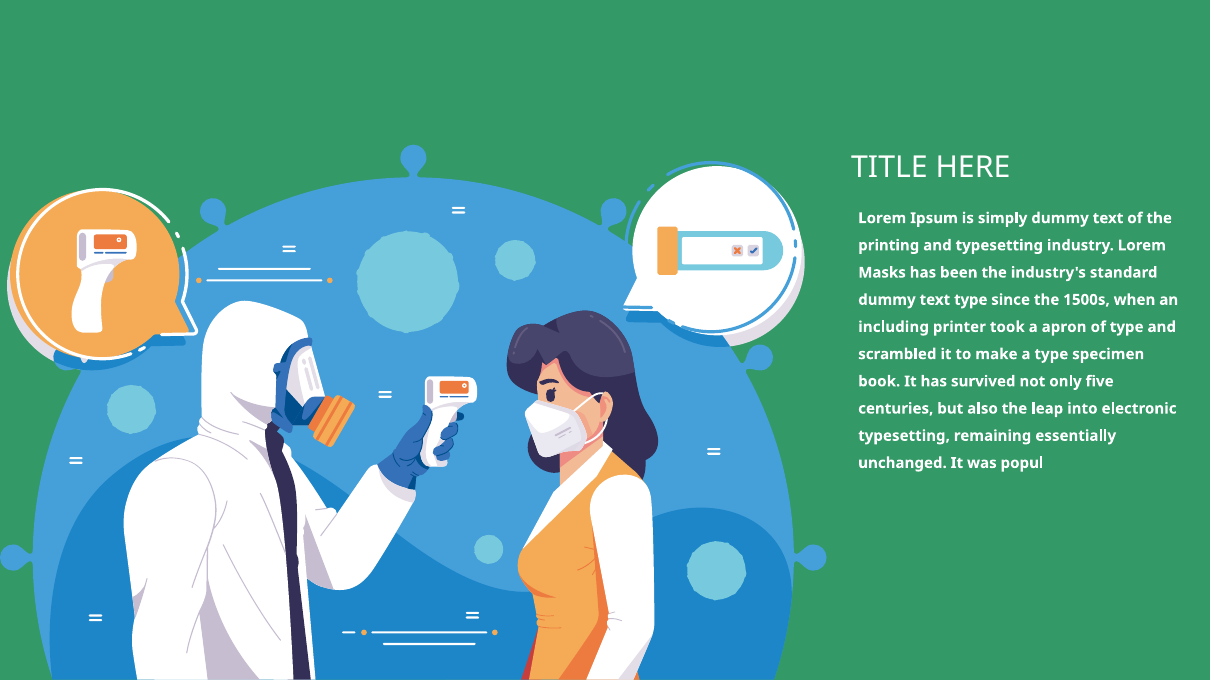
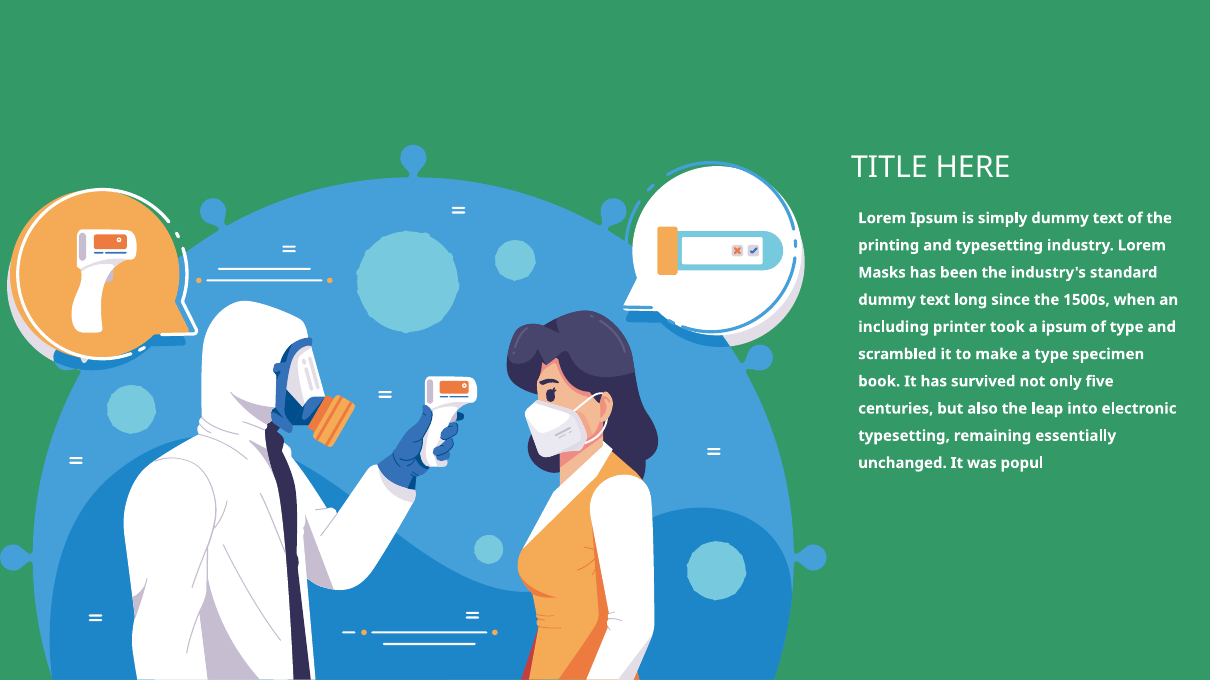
text type: type -> long (971, 300)
a apron: apron -> ipsum (1064, 327)
